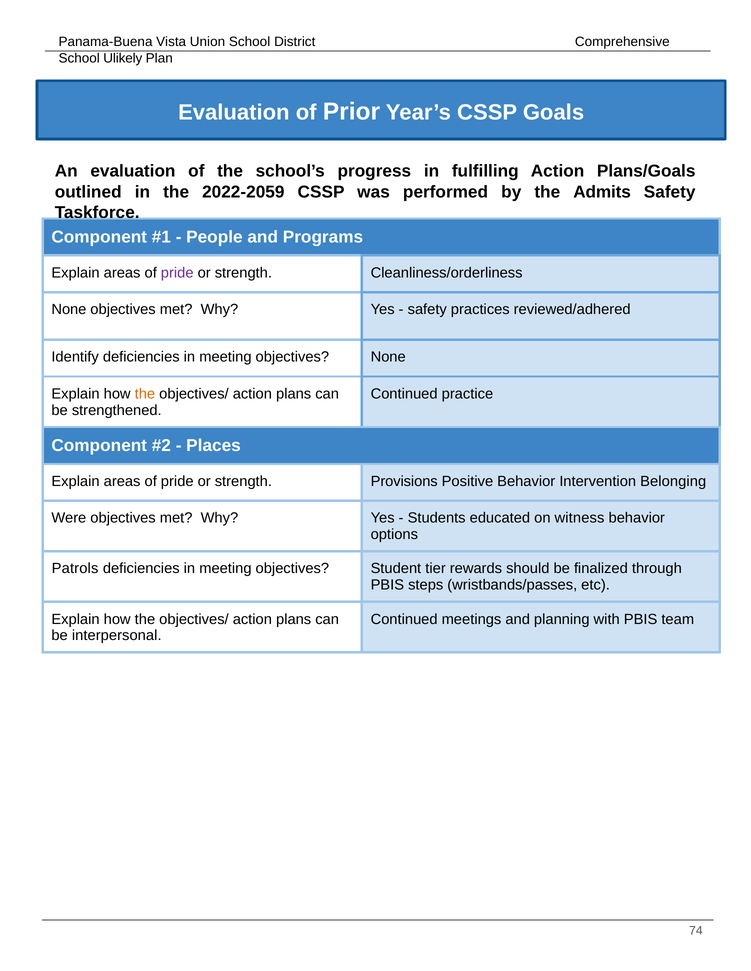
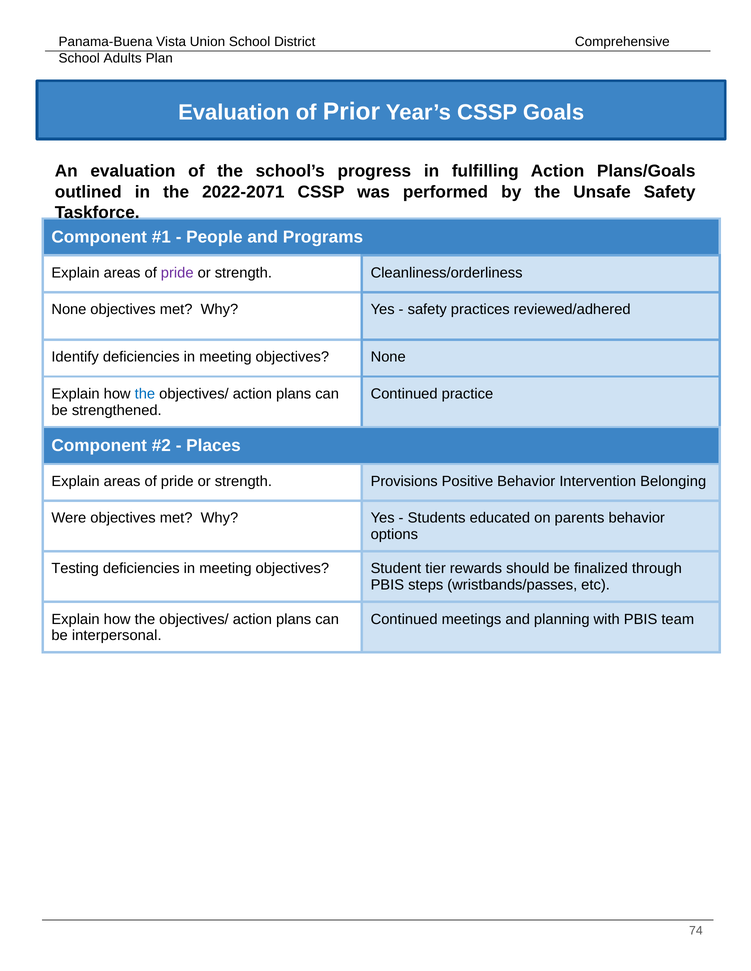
Ulikely: Ulikely -> Adults (123, 58)
2022-2059: 2022-2059 -> 2022-2071 (243, 192)
Admits: Admits -> Unsafe (602, 192)
the colour: orange -> blue (145, 394)
witness: witness -> parents (580, 519)
Patrols: Patrols -> Testing (75, 569)
